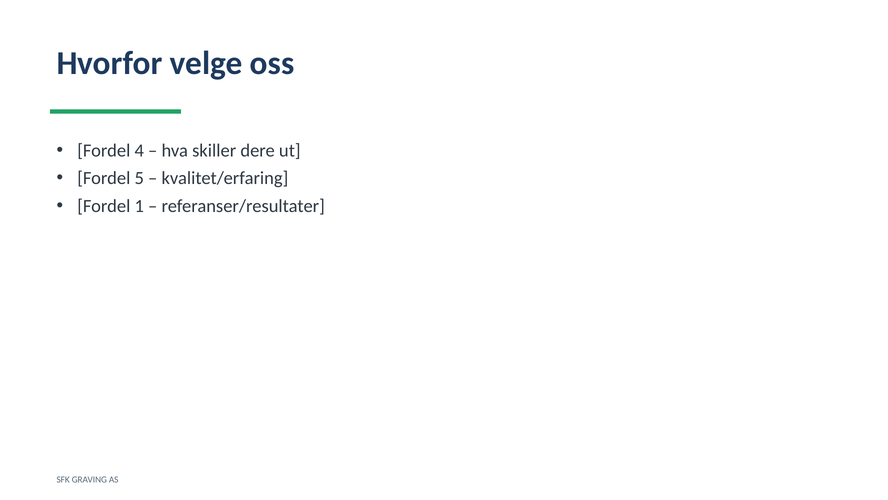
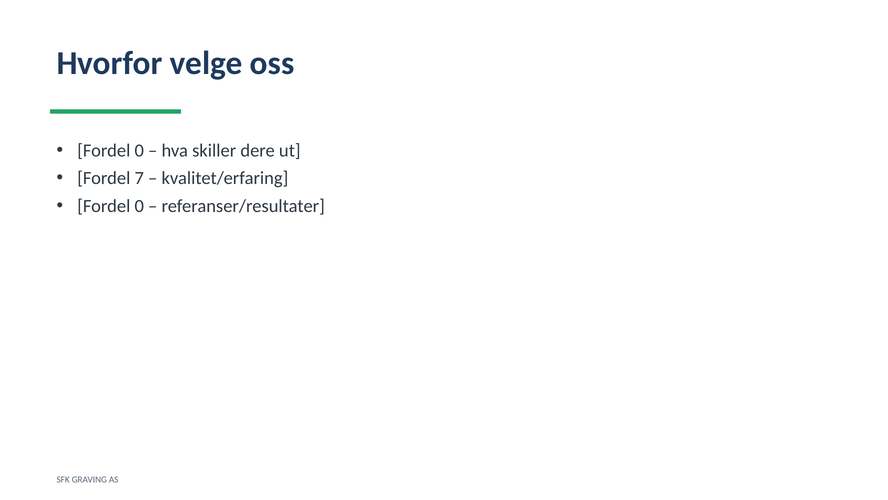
4: 4 -> 0 (139, 150)
5: 5 -> 7 (139, 178)
1: 1 -> 0 (139, 206)
